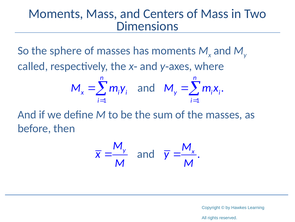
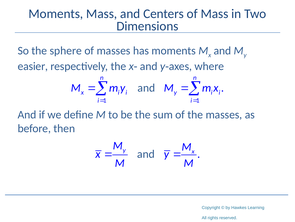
called: called -> easier (33, 66)
